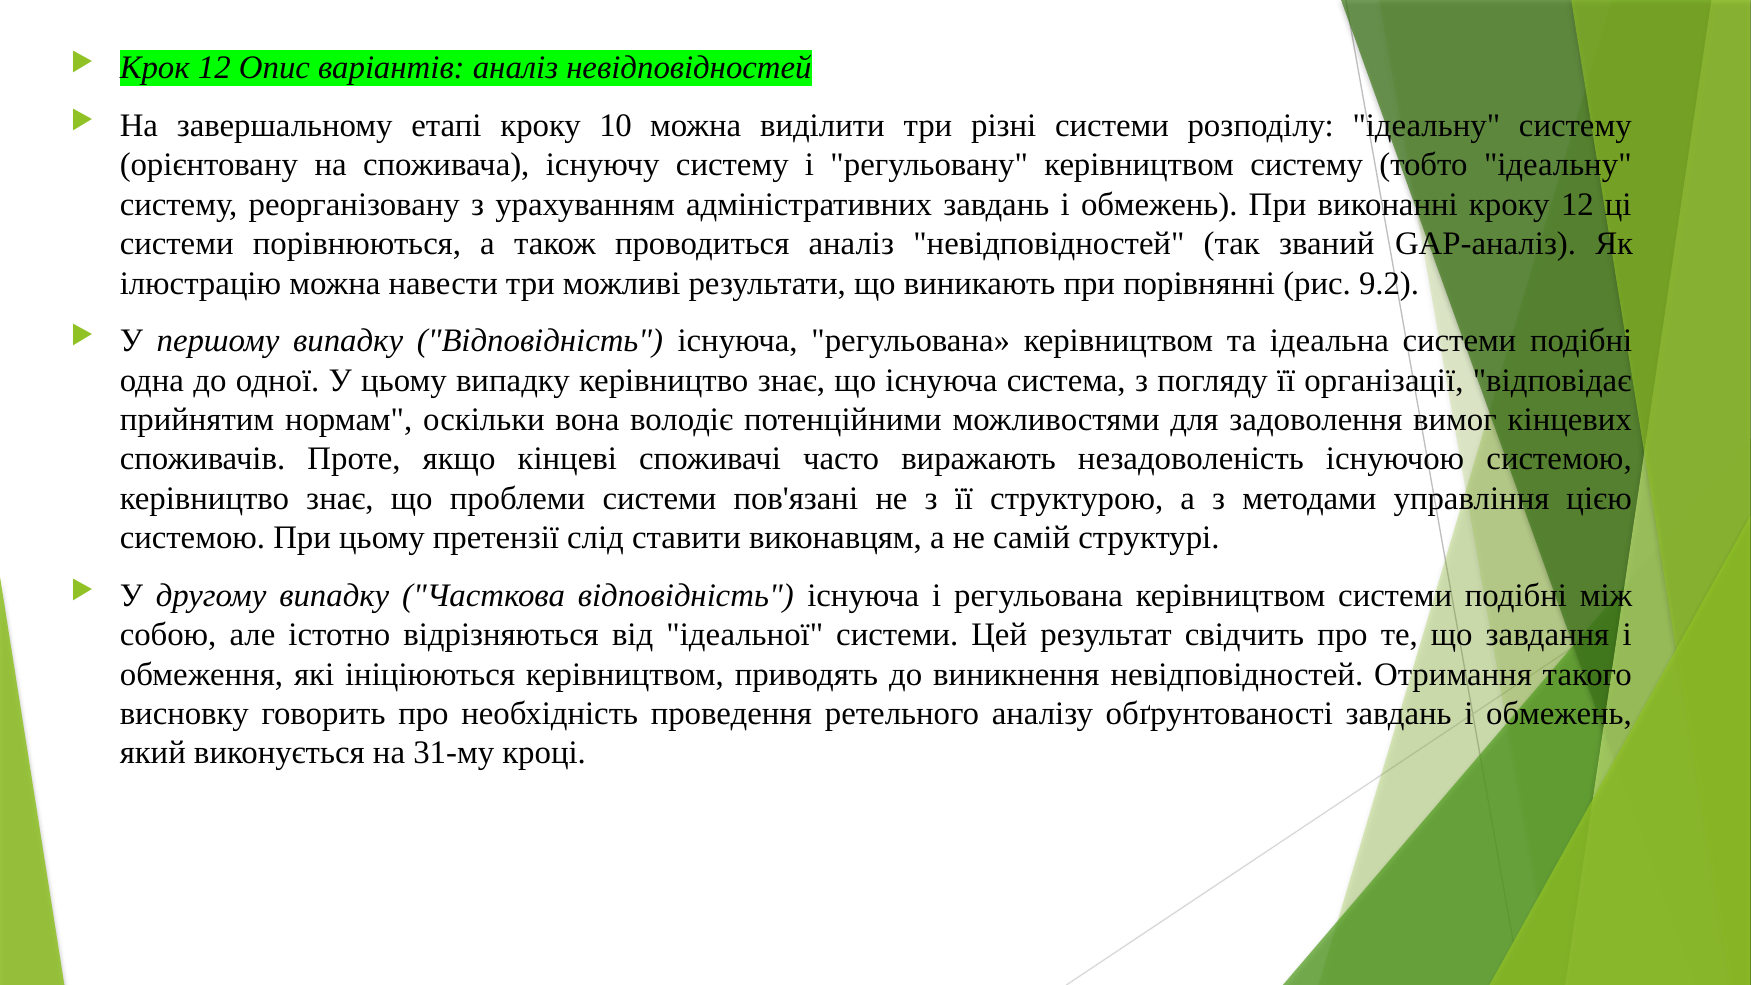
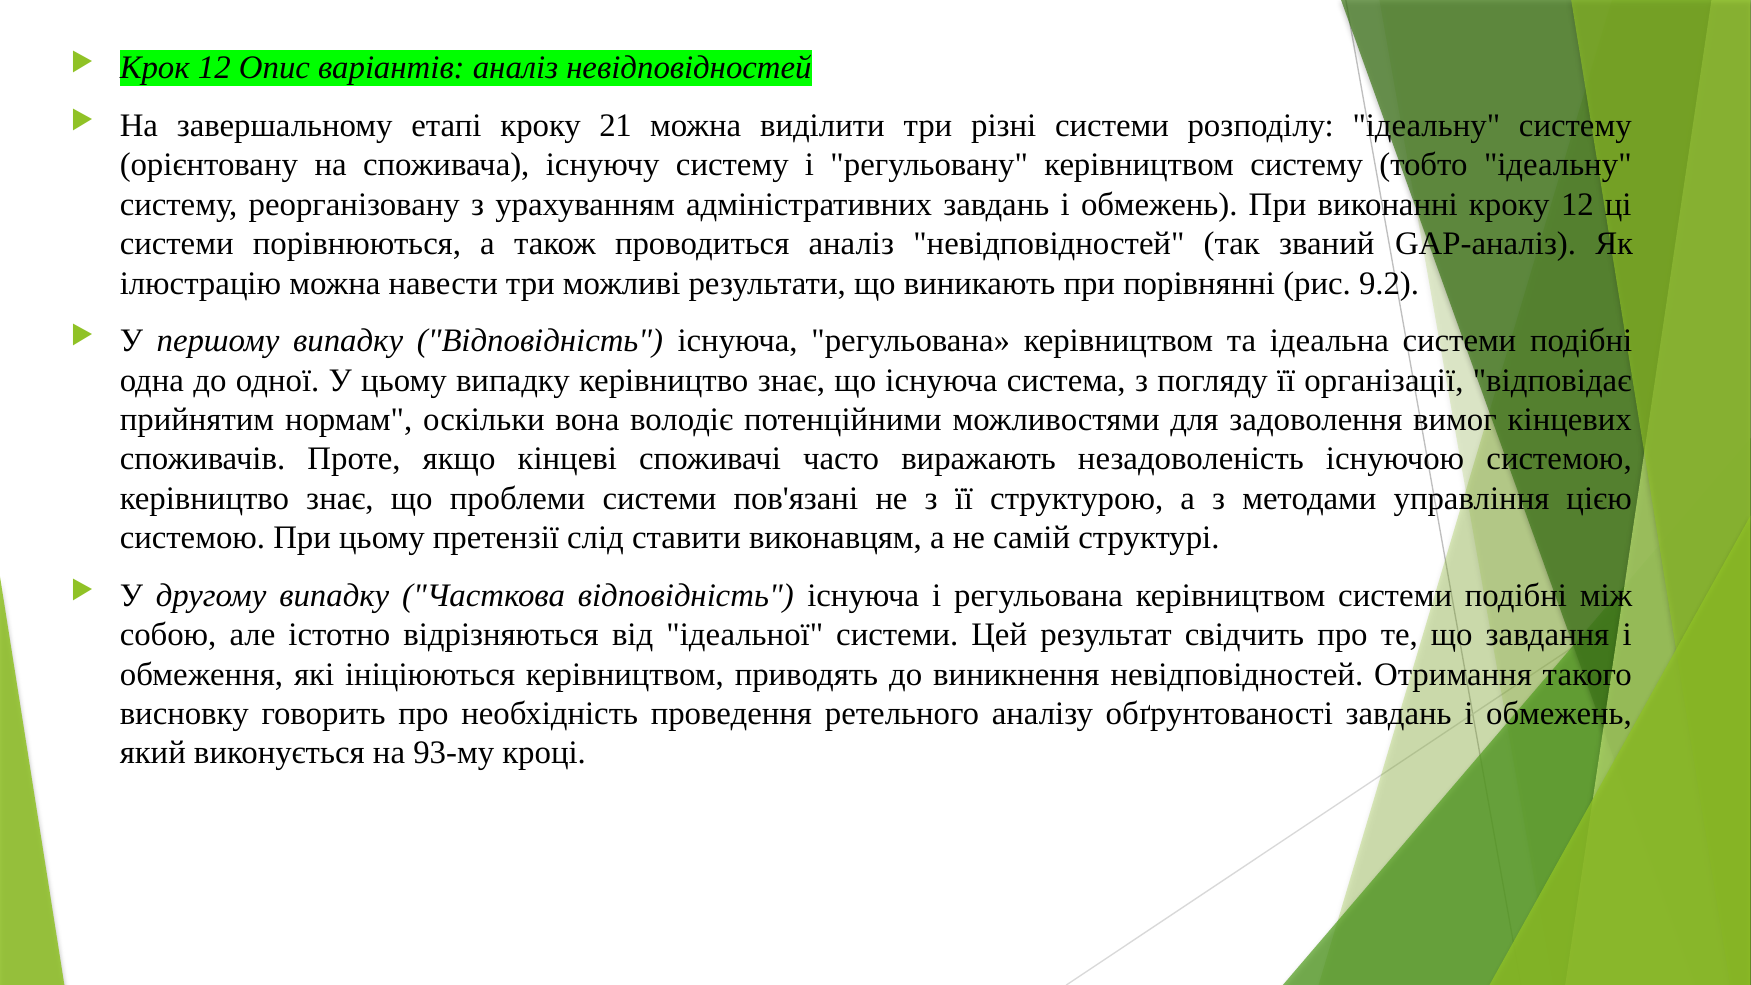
10: 10 -> 21 (616, 126)
31-му: 31-му -> 93-му (454, 753)
